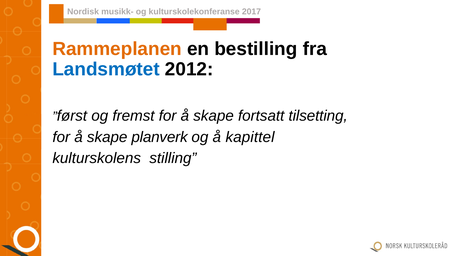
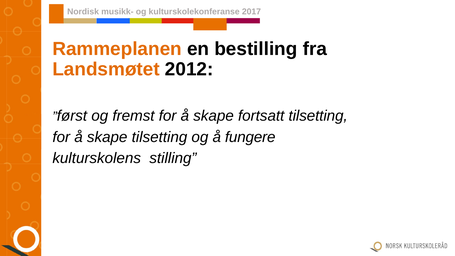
Landsmøtet colour: blue -> orange (106, 69)
skape planverk: planverk -> tilsetting (159, 137)
kapittel: kapittel -> fungere (250, 137)
